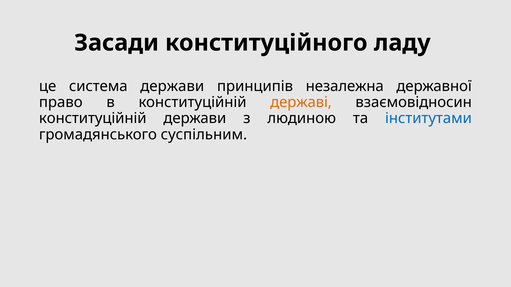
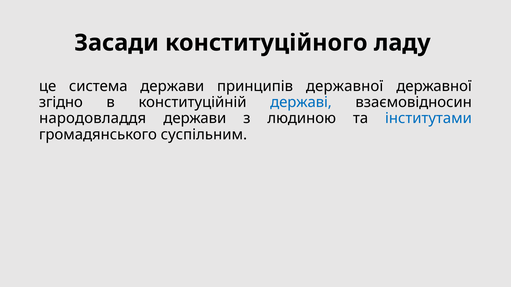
принципів незалежна: незалежна -> державної (345, 86)
право: право -> згідно (61, 102)
державі colour: orange -> blue (301, 102)
конституційній: конституційній -> народовладдя (93, 119)
